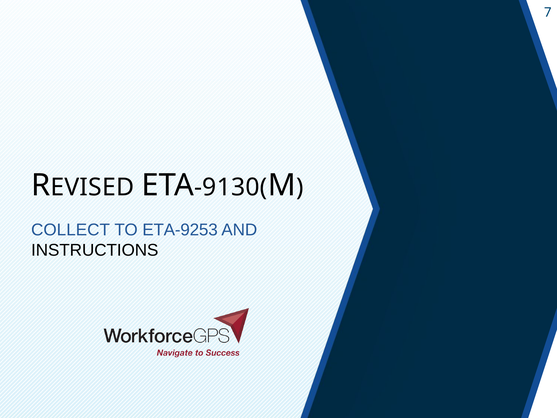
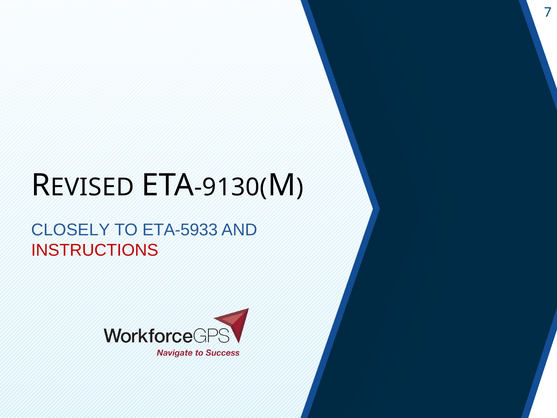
COLLECT: COLLECT -> CLOSELY (71, 230)
ETA-9253: ETA-9253 -> ETA-5933 (180, 230)
INSTRUCTIONS colour: black -> red (95, 250)
